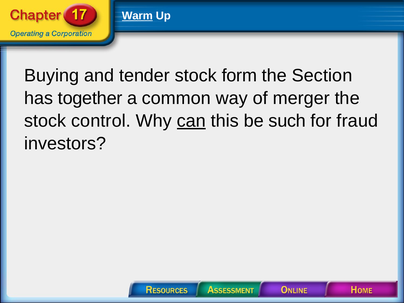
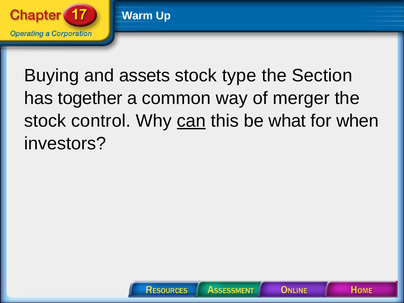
Warm underline: present -> none (137, 16)
tender: tender -> assets (145, 76)
form: form -> type (239, 76)
such: such -> what (287, 121)
fraud: fraud -> when (358, 121)
